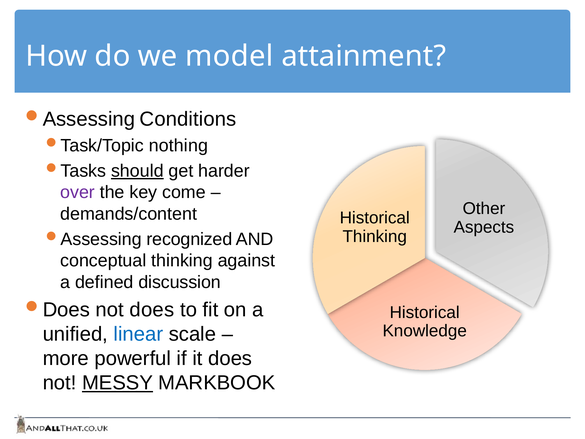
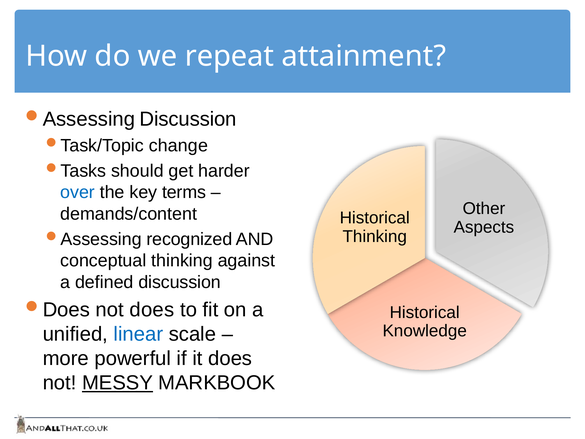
model: model -> repeat (230, 56)
Conditions: Conditions -> Discussion (188, 119)
nothing: nothing -> change (178, 146)
should underline: present -> none (137, 171)
over colour: purple -> blue (78, 192)
come: come -> terms (184, 192)
